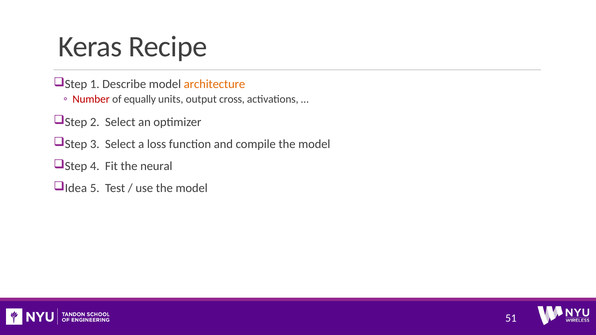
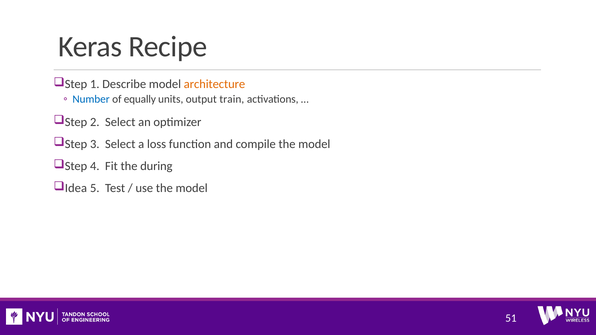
Number colour: red -> blue (91, 99)
cross: cross -> train (232, 99)
neural: neural -> during (156, 166)
